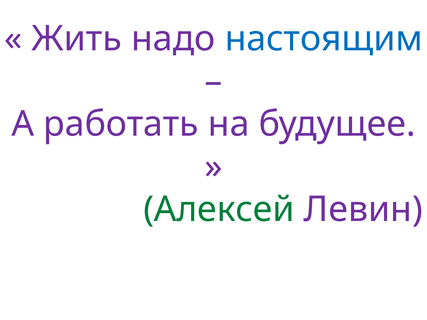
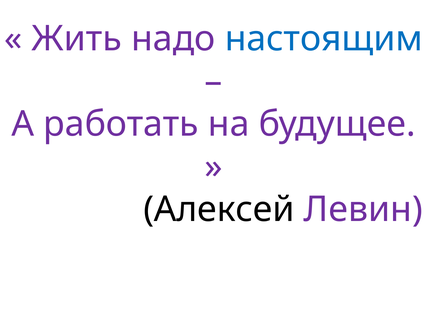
Алексей colour: green -> black (219, 210)
